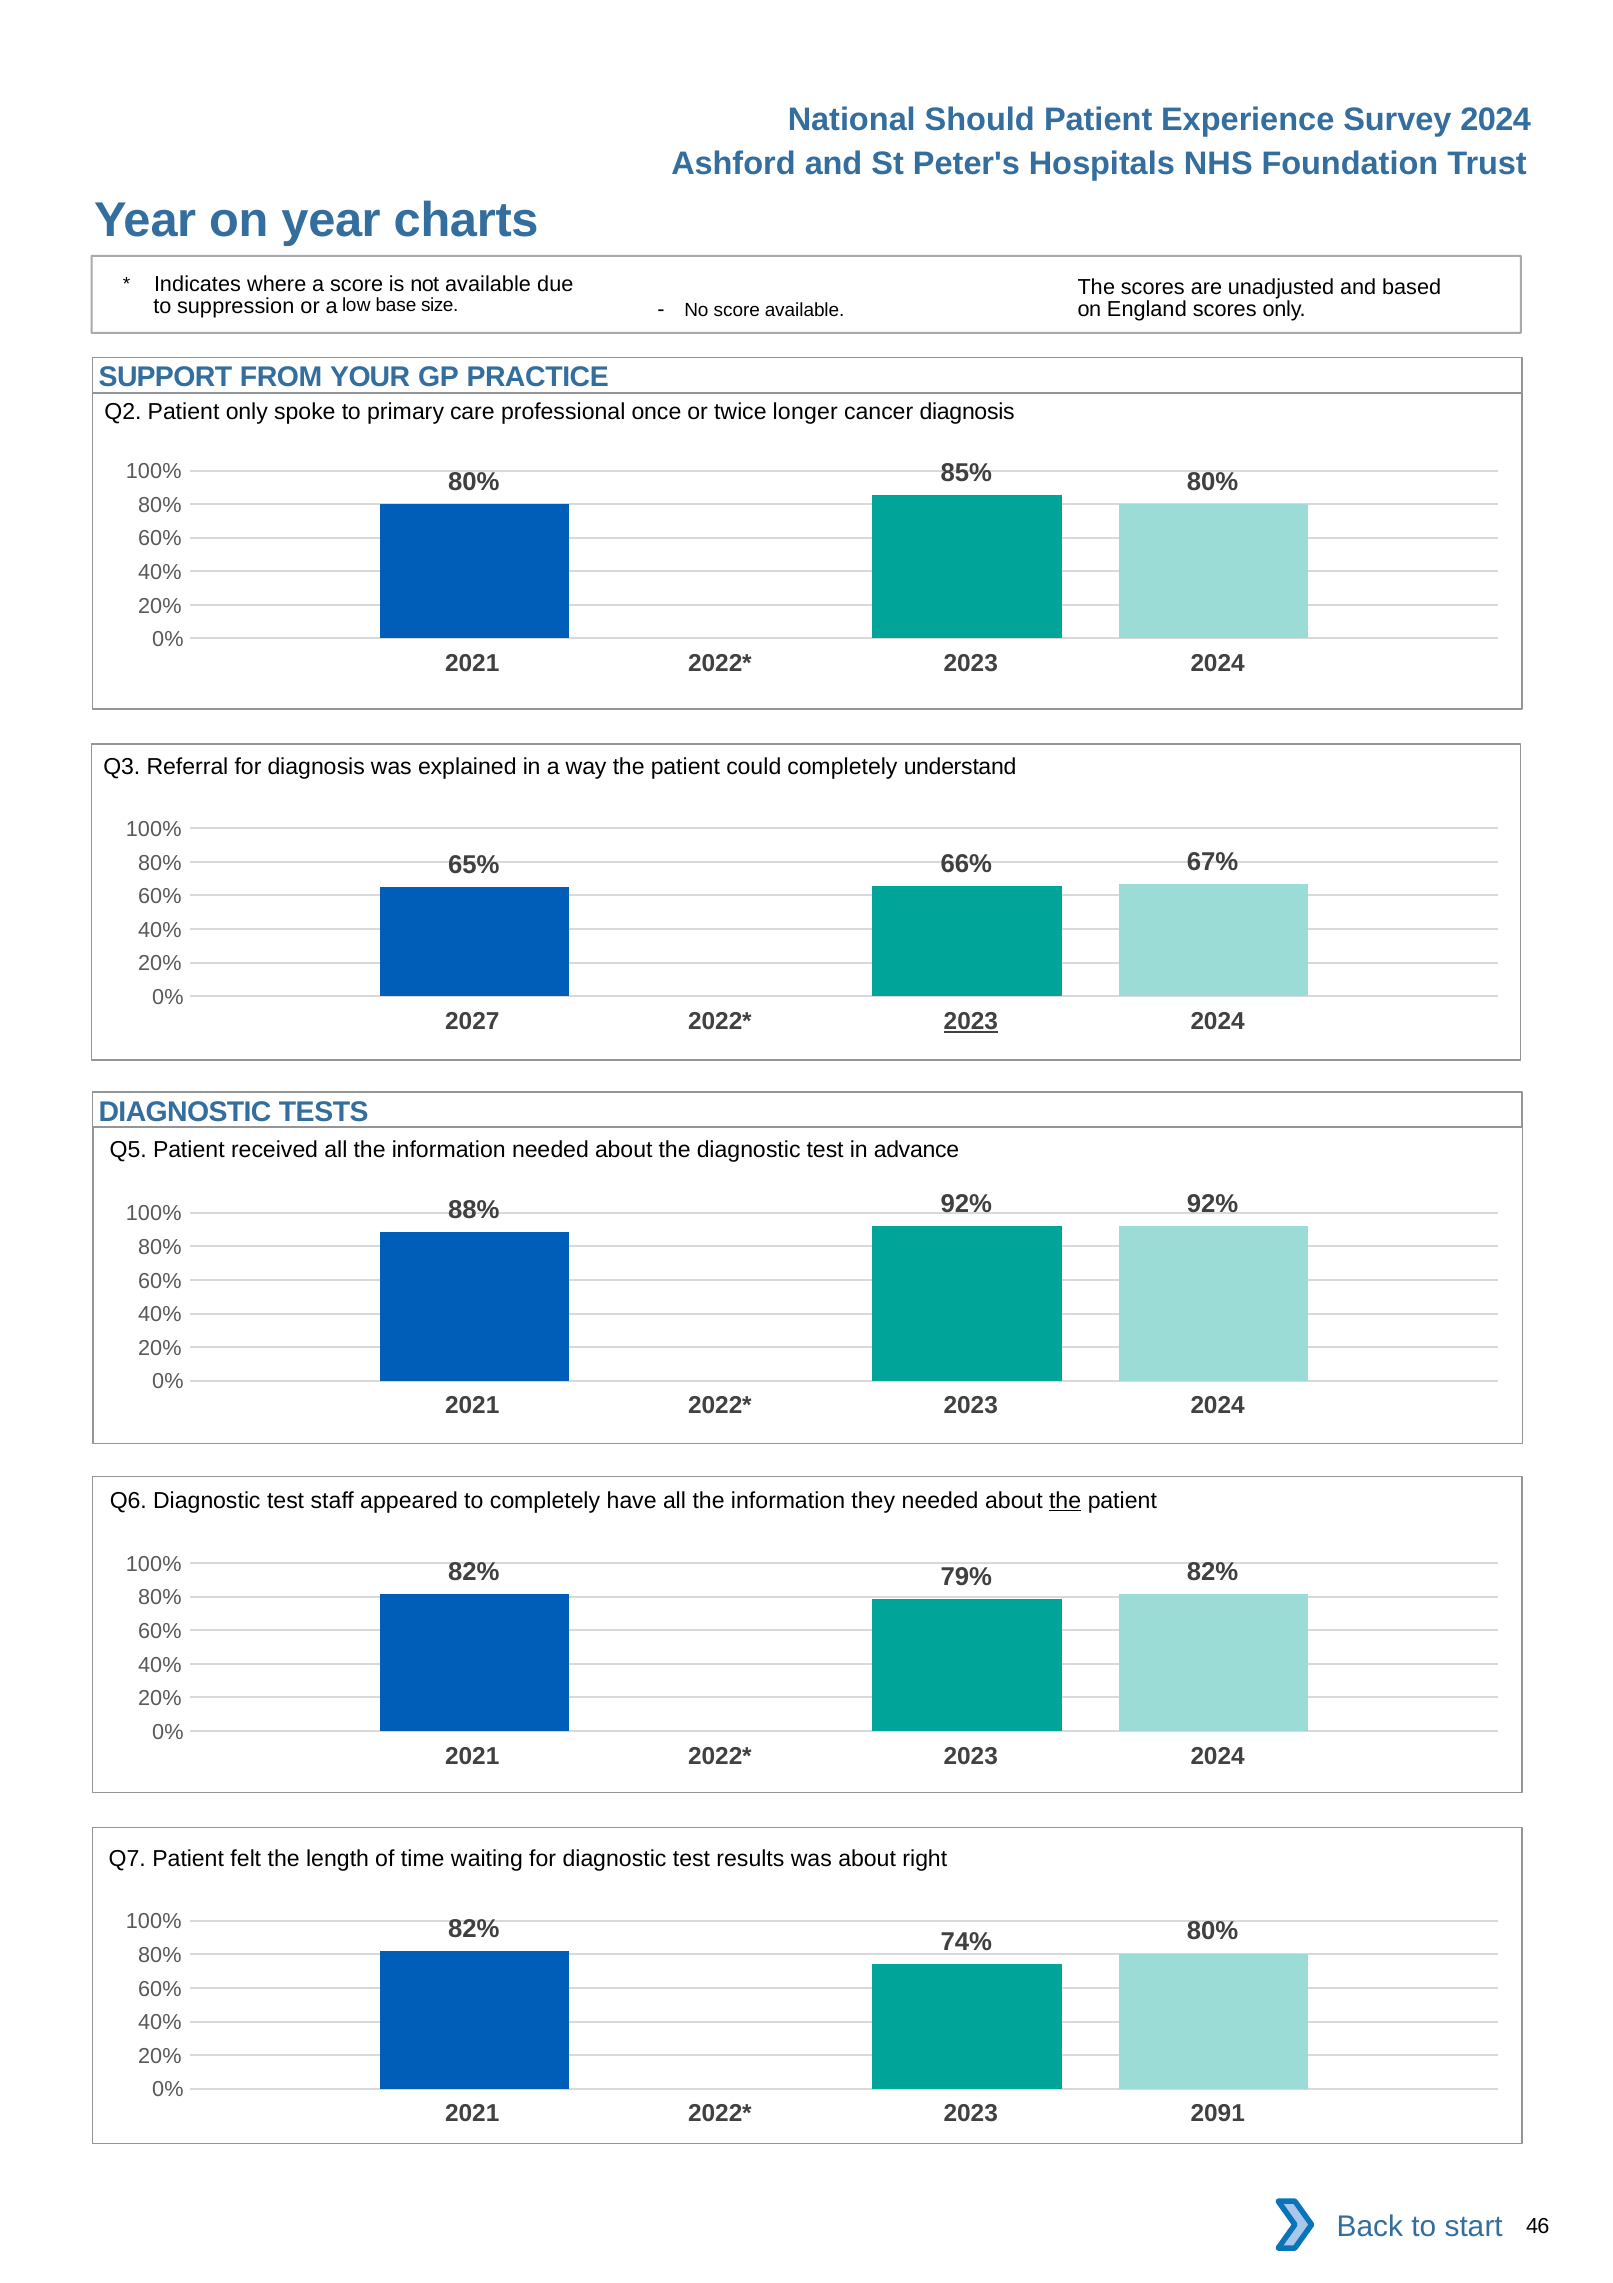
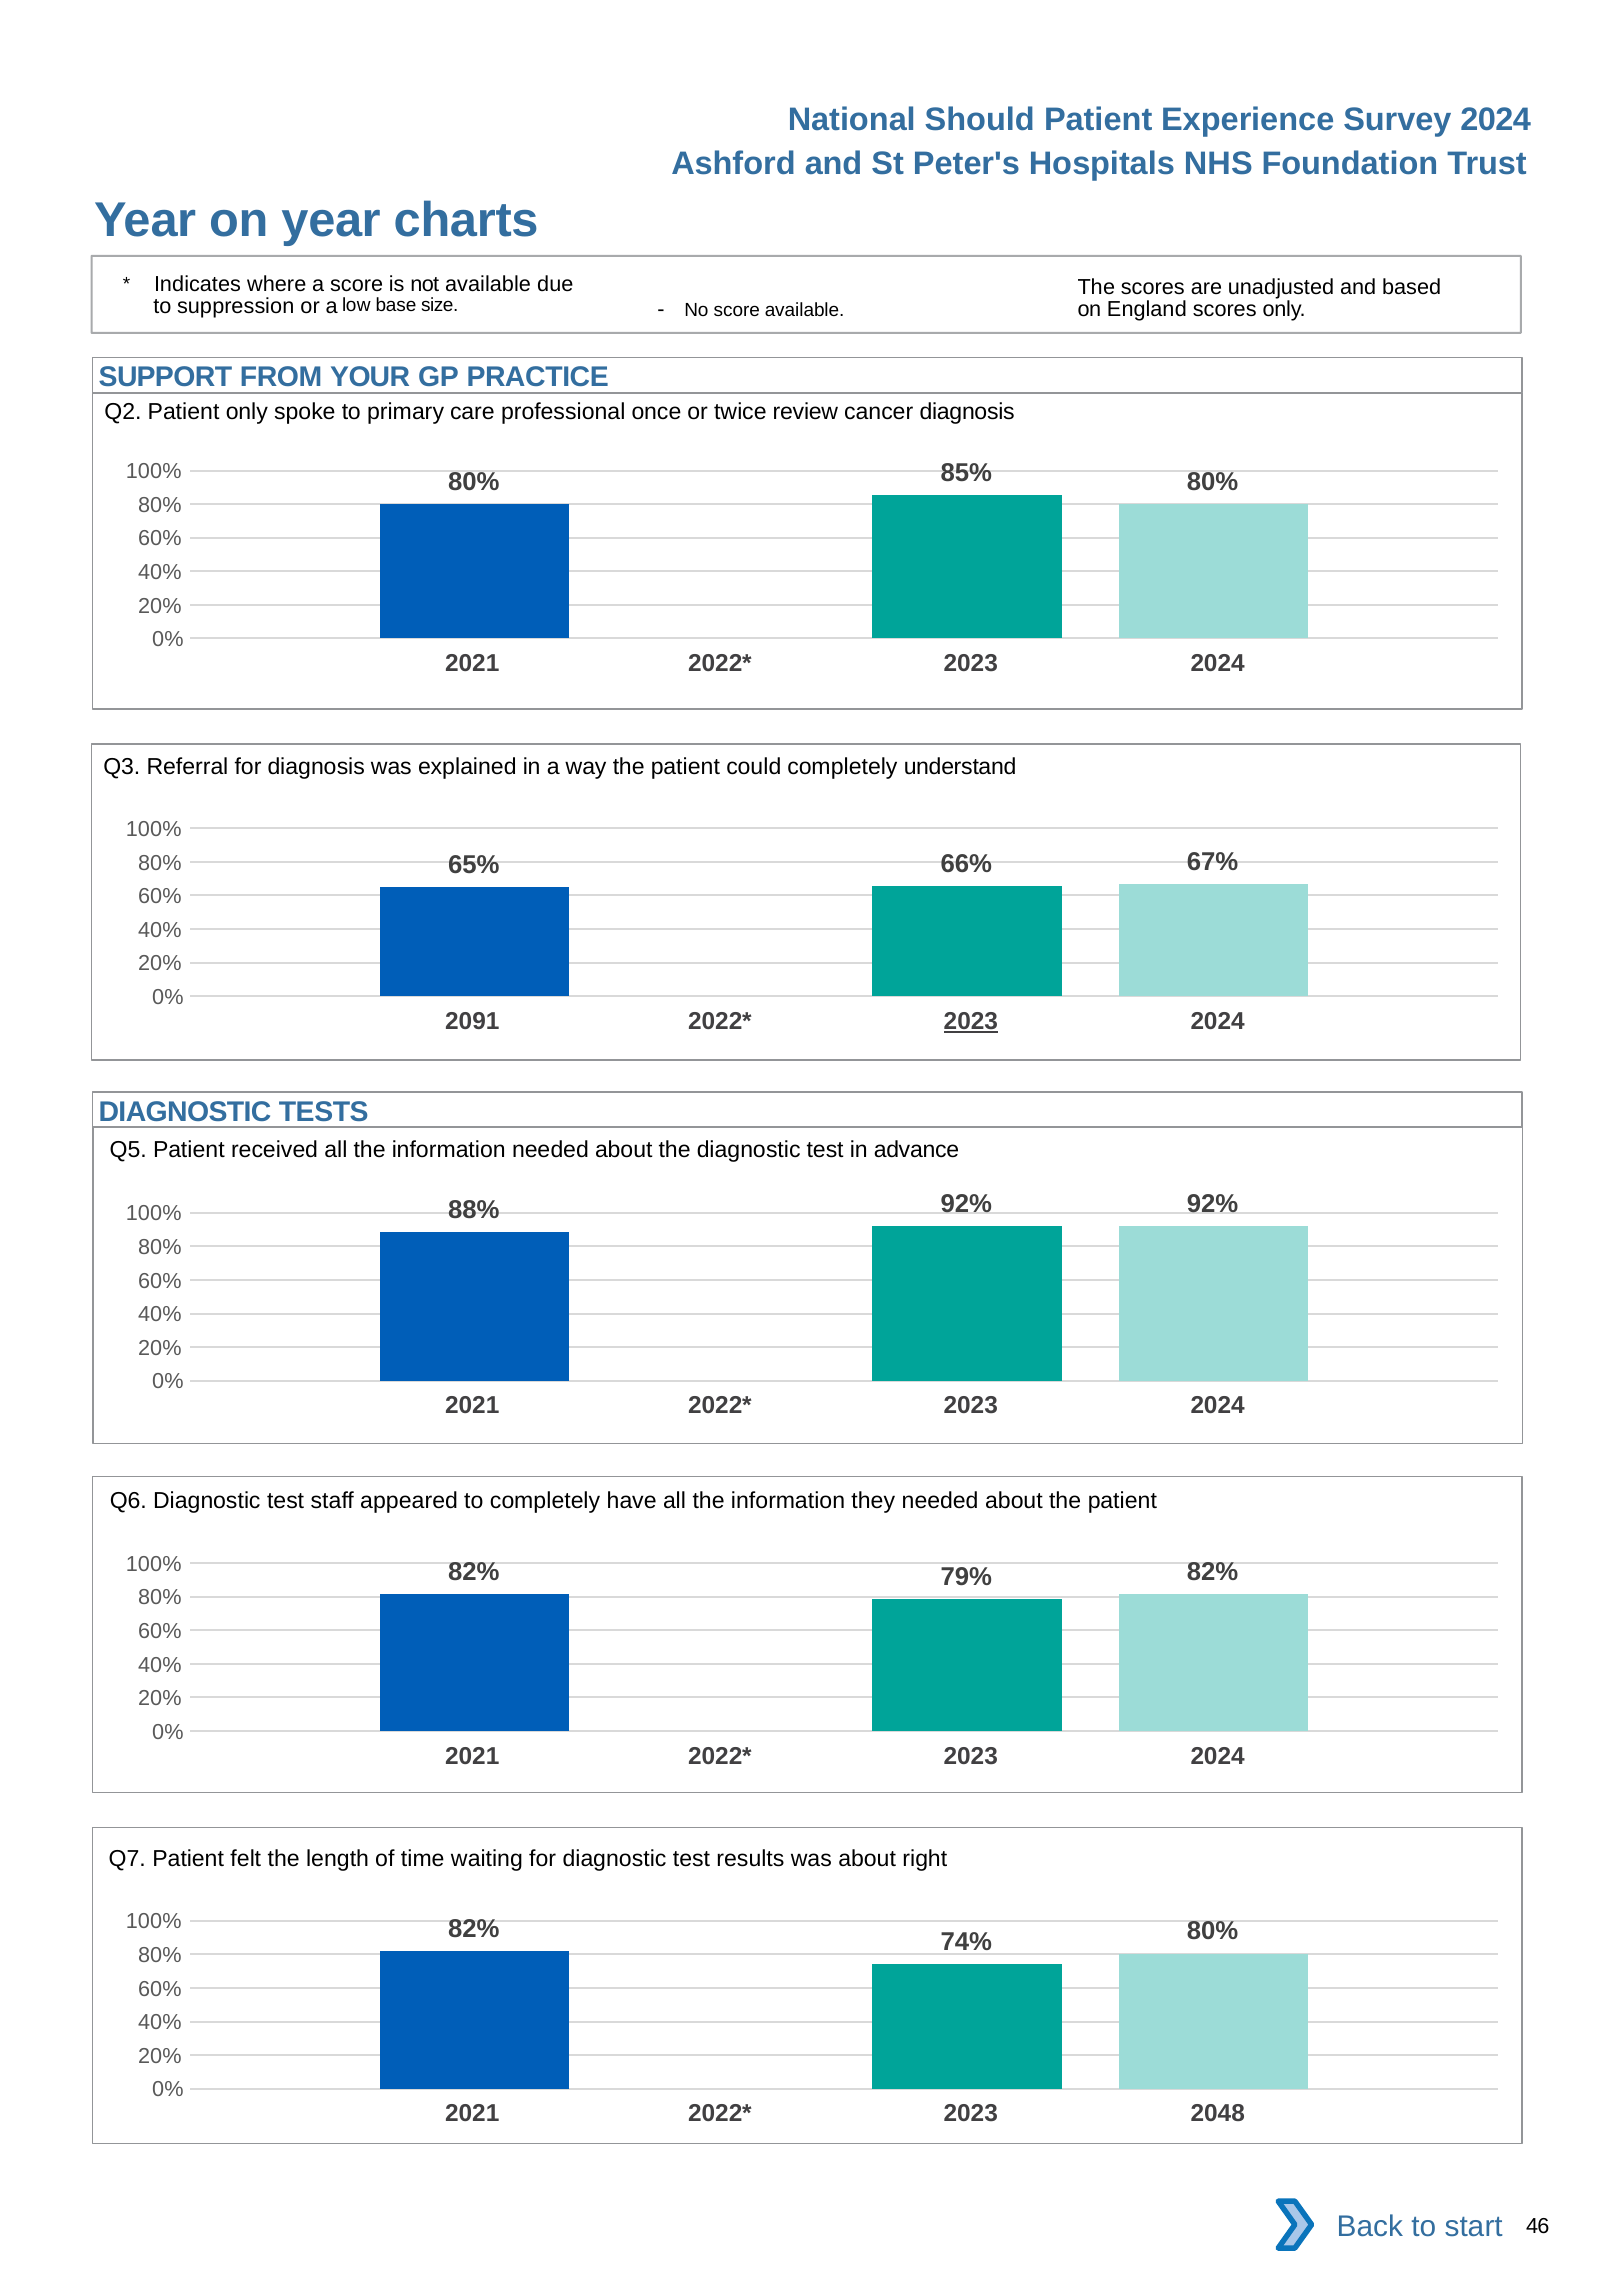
longer: longer -> review (805, 412)
2027: 2027 -> 2091 (472, 1021)
the underline: present -> none (1065, 1500)
2091: 2091 -> 2048 (1218, 2113)
